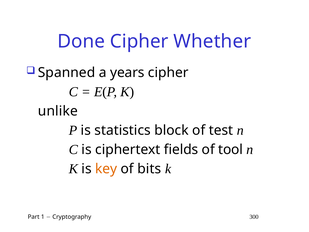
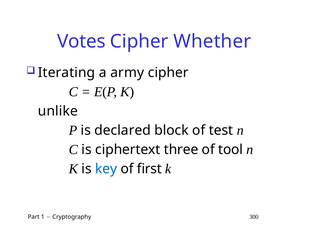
Done: Done -> Votes (81, 41)
Spanned: Spanned -> Iterating (67, 73)
years: years -> army (127, 73)
statistics: statistics -> declared (123, 130)
fields: fields -> three (181, 149)
key colour: orange -> blue (106, 169)
bits: bits -> first (149, 169)
